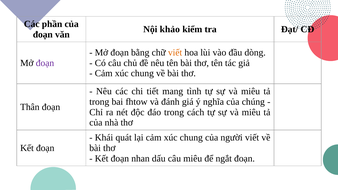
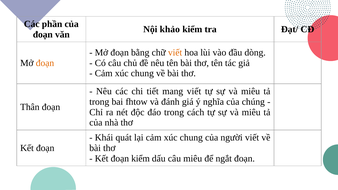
đoạn colour: purple -> orange (45, 63)
mang tình: tình -> viết (194, 91)
đoạn nhan: nhan -> kiểm (141, 159)
